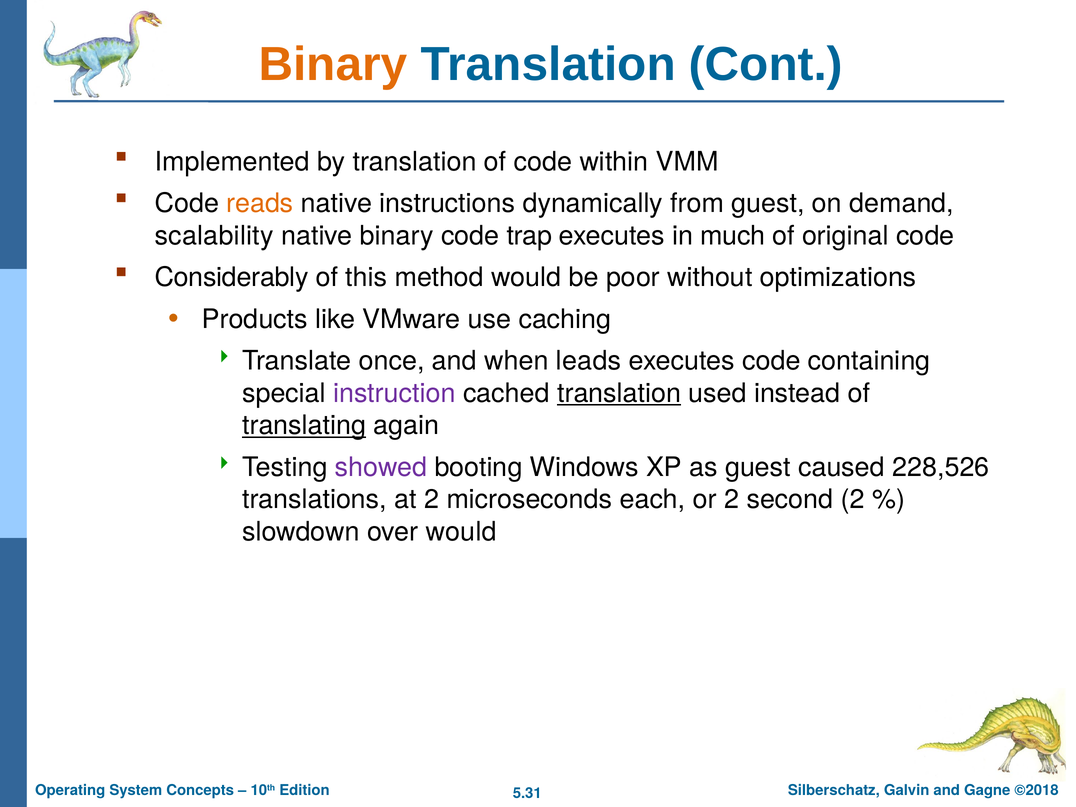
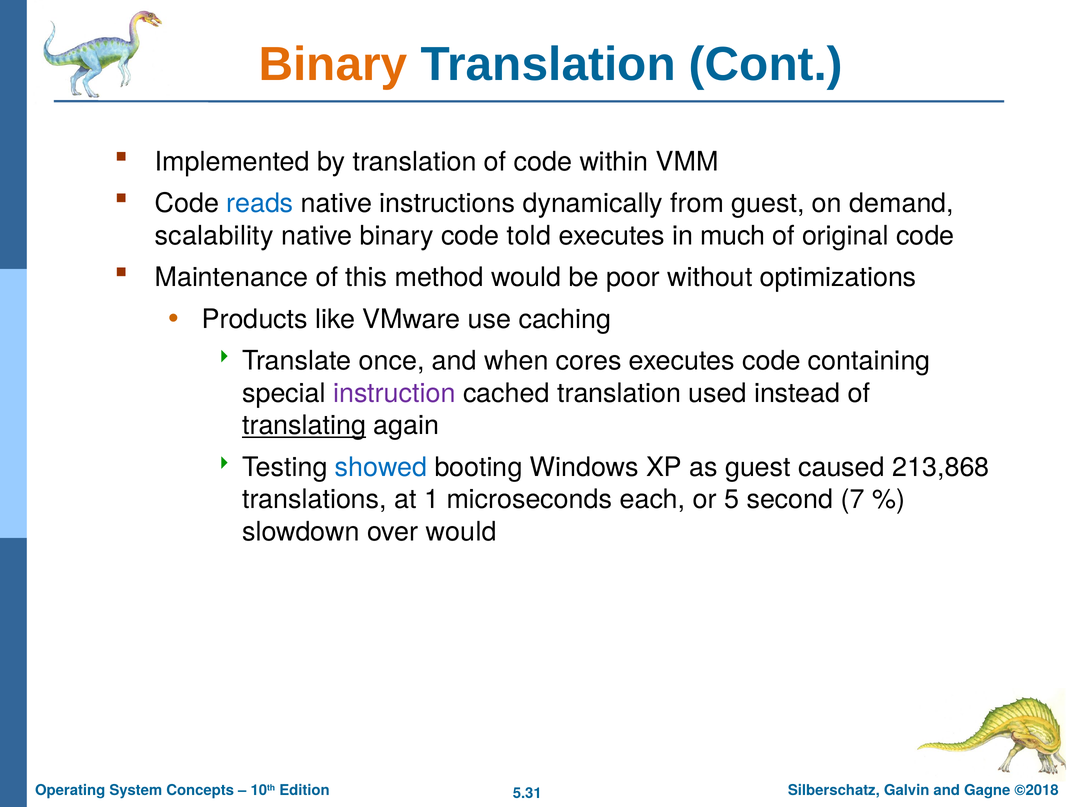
reads colour: orange -> blue (260, 204)
trap: trap -> told (529, 236)
Considerably: Considerably -> Maintenance (231, 278)
leads: leads -> cores (589, 361)
translation underline: present -> none (619, 393)
showed colour: purple -> blue (381, 467)
228,526: 228,526 -> 213,868 (941, 467)
at 2: 2 -> 1 (432, 499)
or 2: 2 -> 5 (732, 499)
second 2: 2 -> 7 (853, 499)
